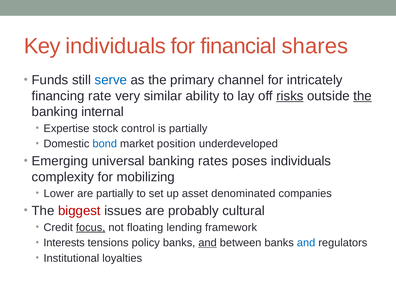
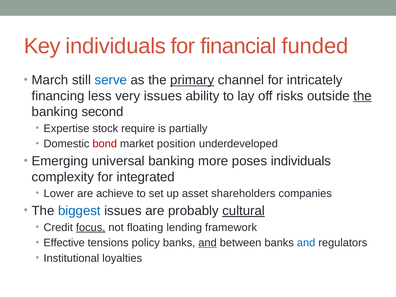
shares: shares -> funded (315, 46)
Funds: Funds -> March (50, 80)
primary underline: none -> present (192, 80)
rate: rate -> less (100, 96)
very similar: similar -> issues (163, 96)
risks underline: present -> none (290, 96)
internal: internal -> second (103, 112)
control: control -> require (138, 128)
bond colour: blue -> red (105, 144)
rates: rates -> more (213, 161)
mobilizing: mobilizing -> integrated (146, 177)
are partially: partially -> achieve (115, 193)
denominated: denominated -> shareholders (243, 193)
biggest colour: red -> blue (79, 211)
cultural underline: none -> present (244, 211)
Interests: Interests -> Effective (64, 243)
